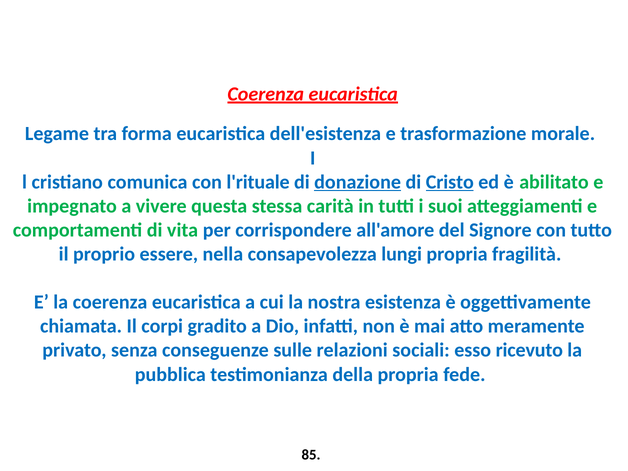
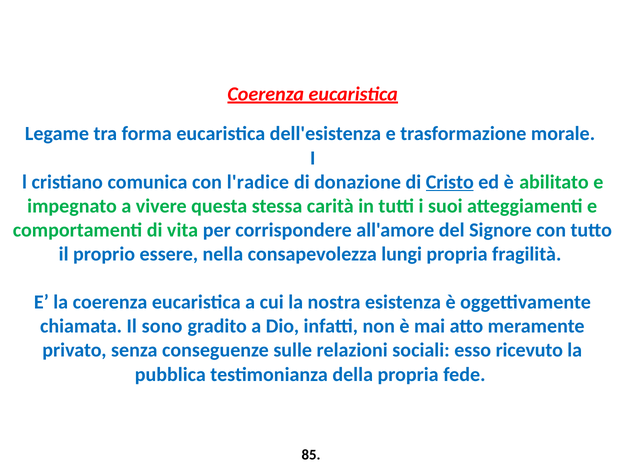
l'rituale: l'rituale -> l'radice (258, 182)
donazione underline: present -> none (358, 182)
corpi: corpi -> sono (162, 326)
